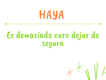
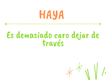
segura: segura -> través (53, 42)
